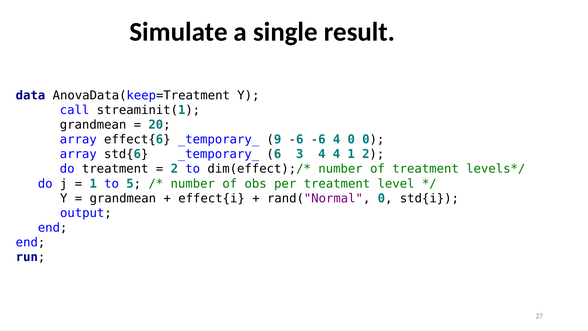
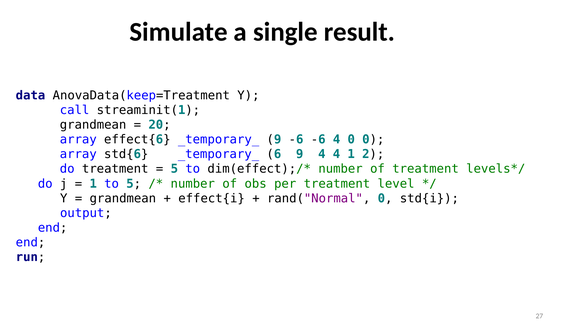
6 3: 3 -> 9 (300, 154)
2: 2 -> 5 (174, 169)
